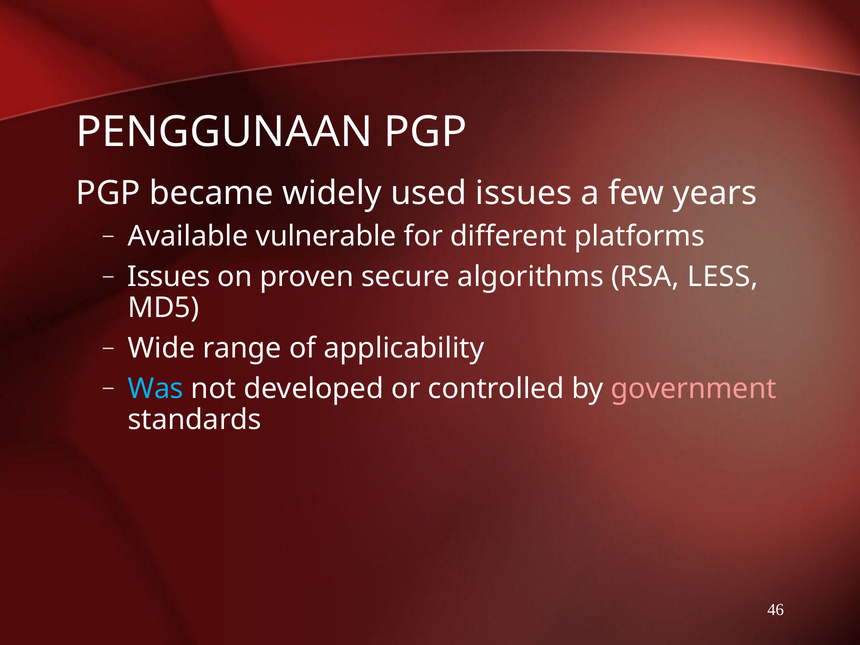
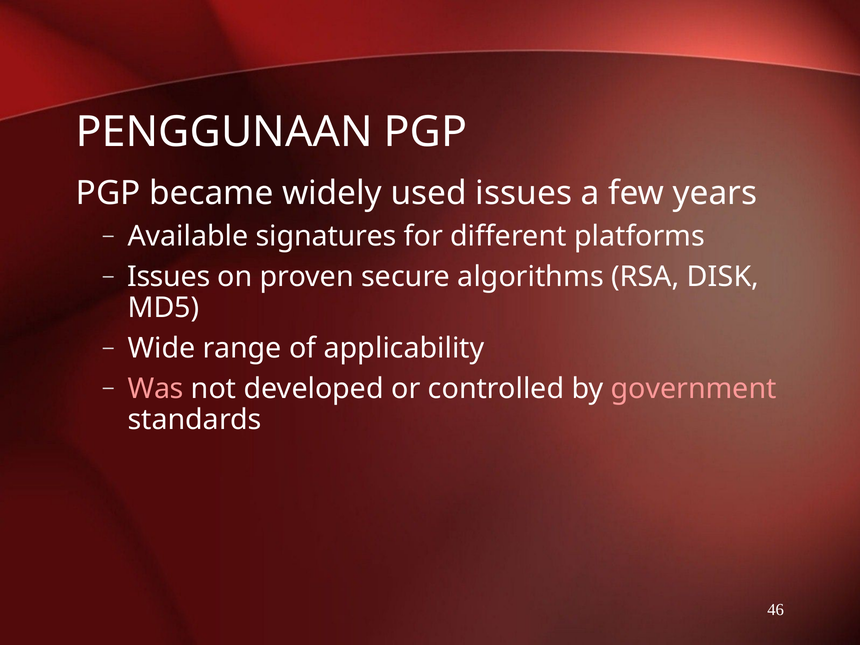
vulnerable: vulnerable -> signatures (326, 236)
LESS: LESS -> DISK (723, 277)
Was colour: light blue -> pink (156, 389)
